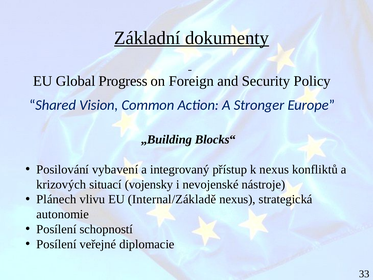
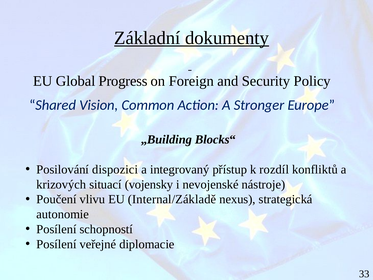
vybavení: vybavení -> dispozici (115, 169)
k nexus: nexus -> rozdíl (274, 169)
Plánech: Plánech -> Poučení (56, 199)
